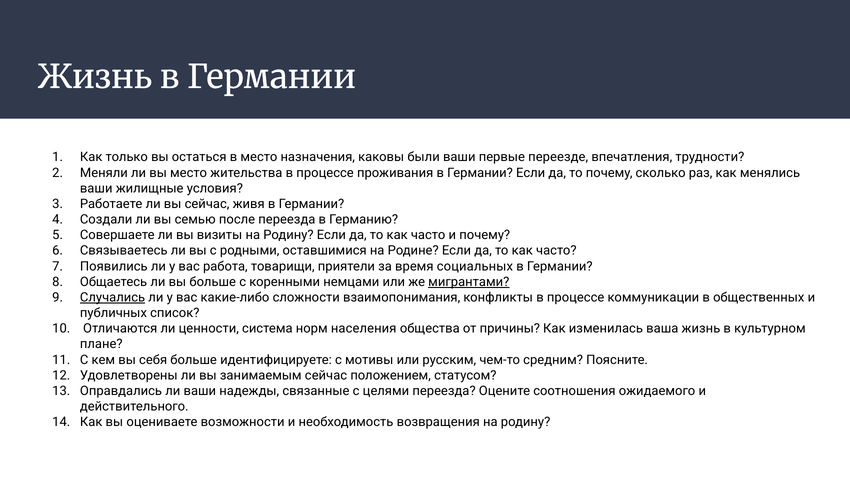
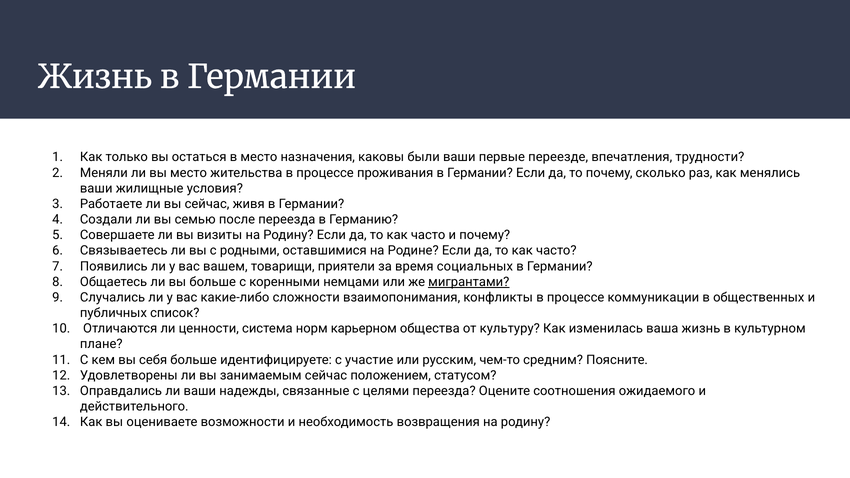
работа: работа -> вашем (225, 266)
Случались underline: present -> none (113, 298)
населения: населения -> карьерном (364, 329)
причины: причины -> культуру (510, 329)
мотивы: мотивы -> участие (369, 360)
